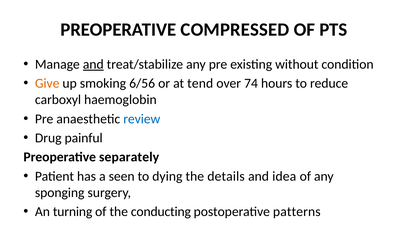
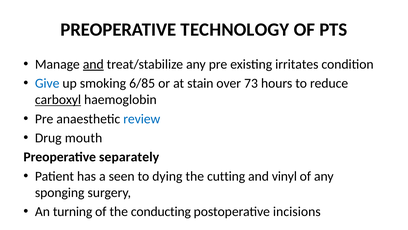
COMPRESSED: COMPRESSED -> TECHNOLOGY (235, 30)
without: without -> irritates (297, 64)
Give colour: orange -> blue (47, 83)
6/56: 6/56 -> 6/85 (142, 83)
tend: tend -> stain (200, 83)
74: 74 -> 73 (251, 83)
carboxyl underline: none -> present (58, 100)
painful: painful -> mouth (84, 138)
details: details -> cutting (226, 176)
idea: idea -> vinyl (284, 176)
patterns: patterns -> incisions (297, 211)
